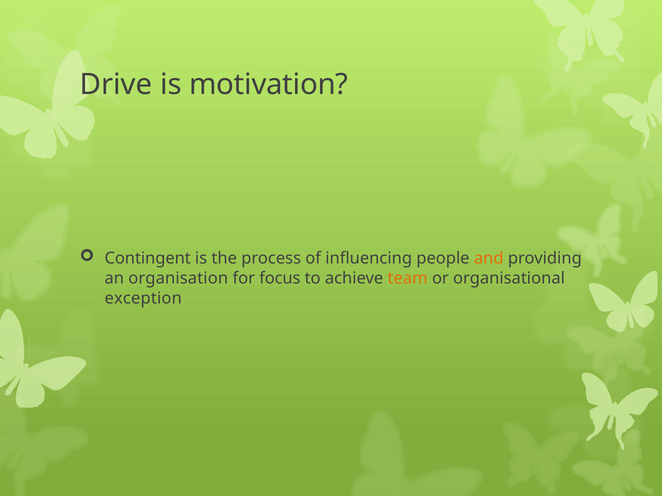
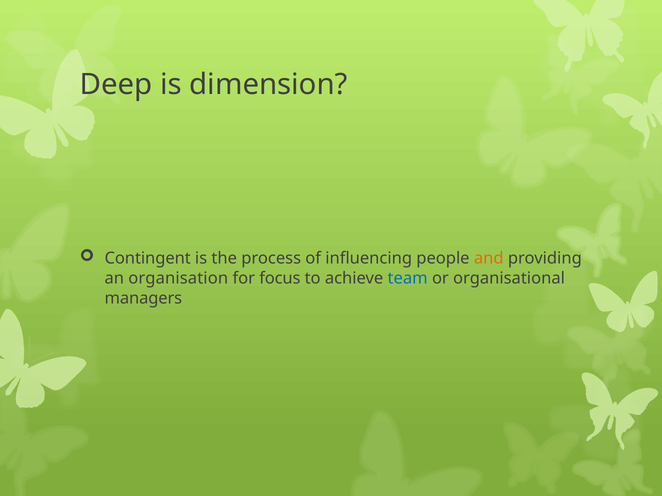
Drive: Drive -> Deep (116, 84)
motivation: motivation -> dimension (269, 84)
team colour: orange -> blue (408, 279)
exception: exception -> managers (143, 298)
